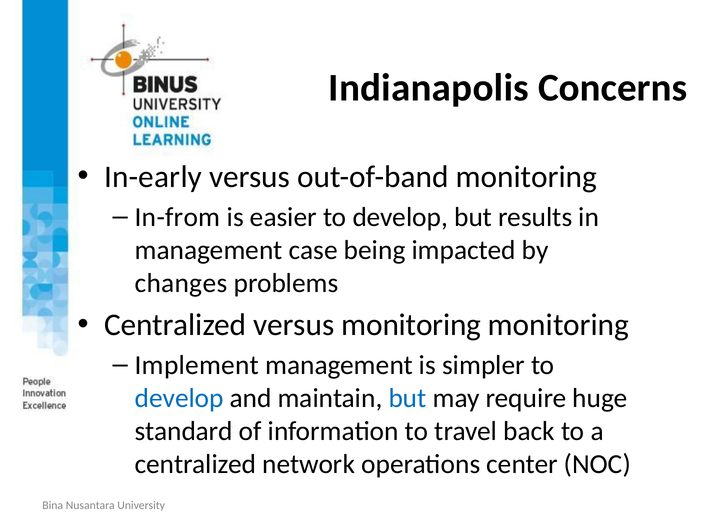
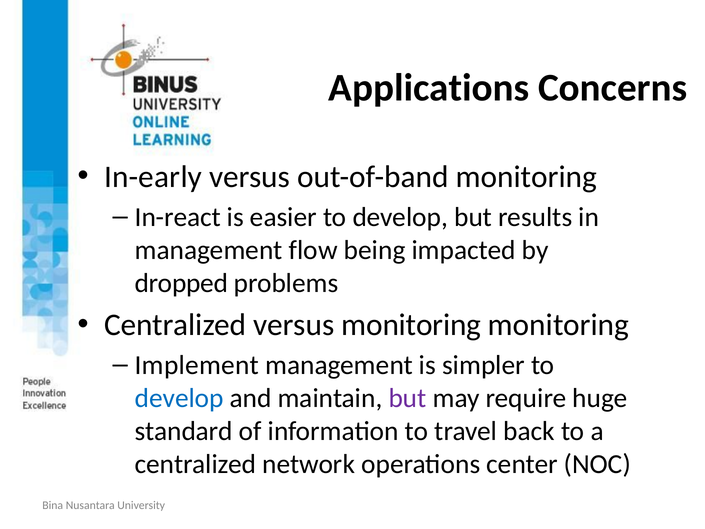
Indianapolis: Indianapolis -> Applications (429, 88)
In-from: In-from -> In-react (178, 217)
case: case -> flow (313, 250)
changes: changes -> dropped (181, 283)
but colour: blue -> purple (408, 398)
